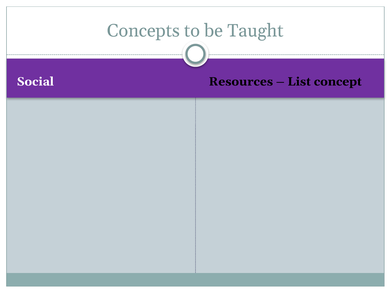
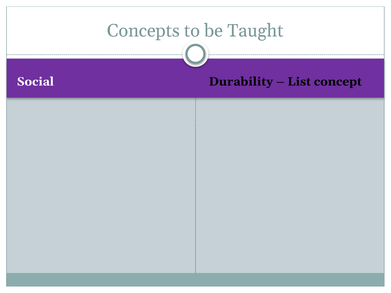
Resources: Resources -> Durability (241, 82)
